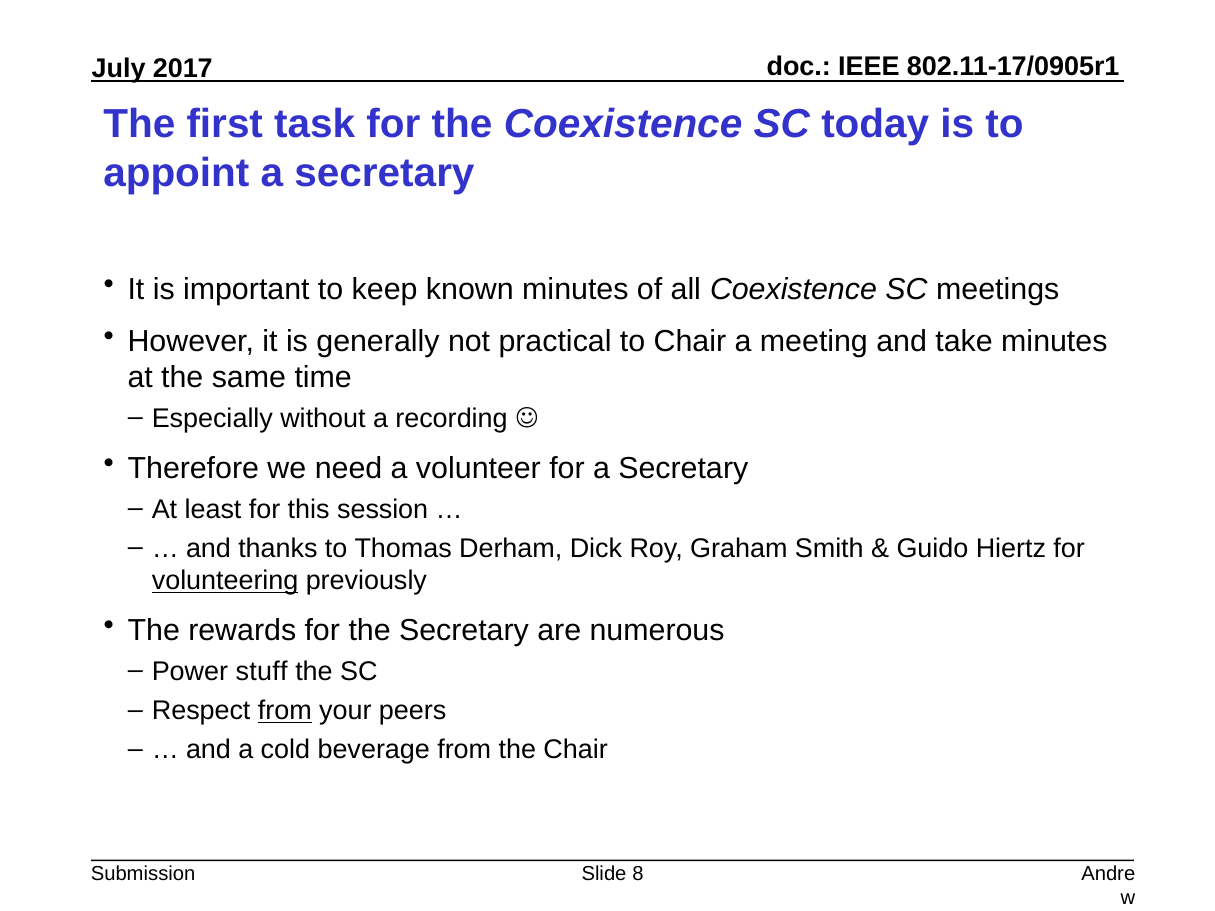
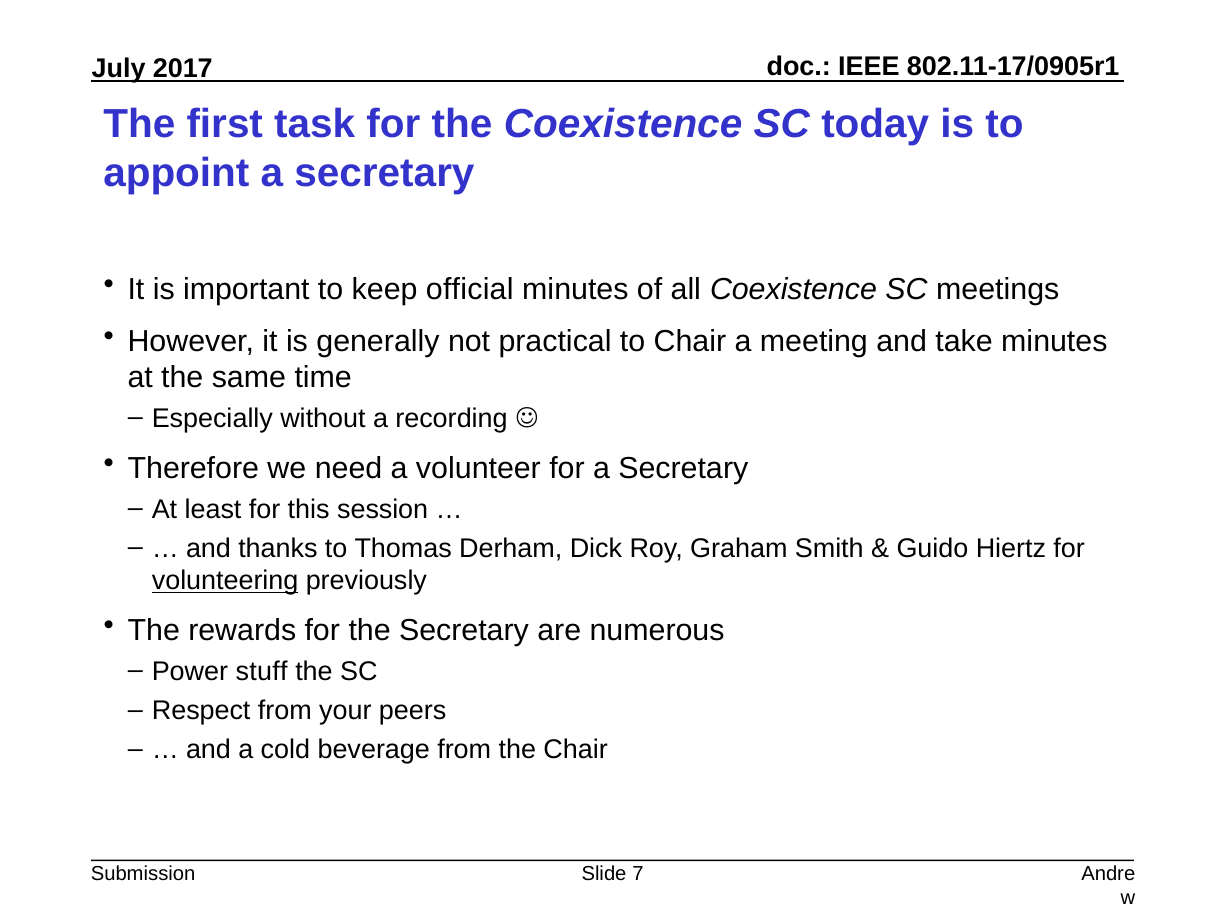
known: known -> official (470, 290)
from underline: present -> none (285, 711)
8: 8 -> 7 (638, 874)
